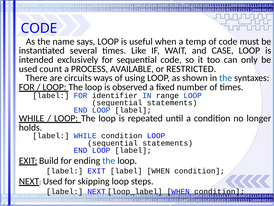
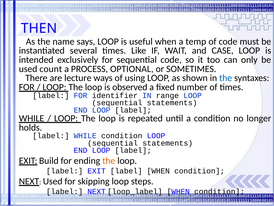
CODE: CODE -> THEN (39, 28)
AVAILABLE: AVAILABLE -> OPTIONAL (132, 69)
RESTRICTED: RESTRICTED -> SOMETIMES (191, 69)
circuits: circuits -> lecture (78, 78)
the colour: blue -> orange (109, 160)
